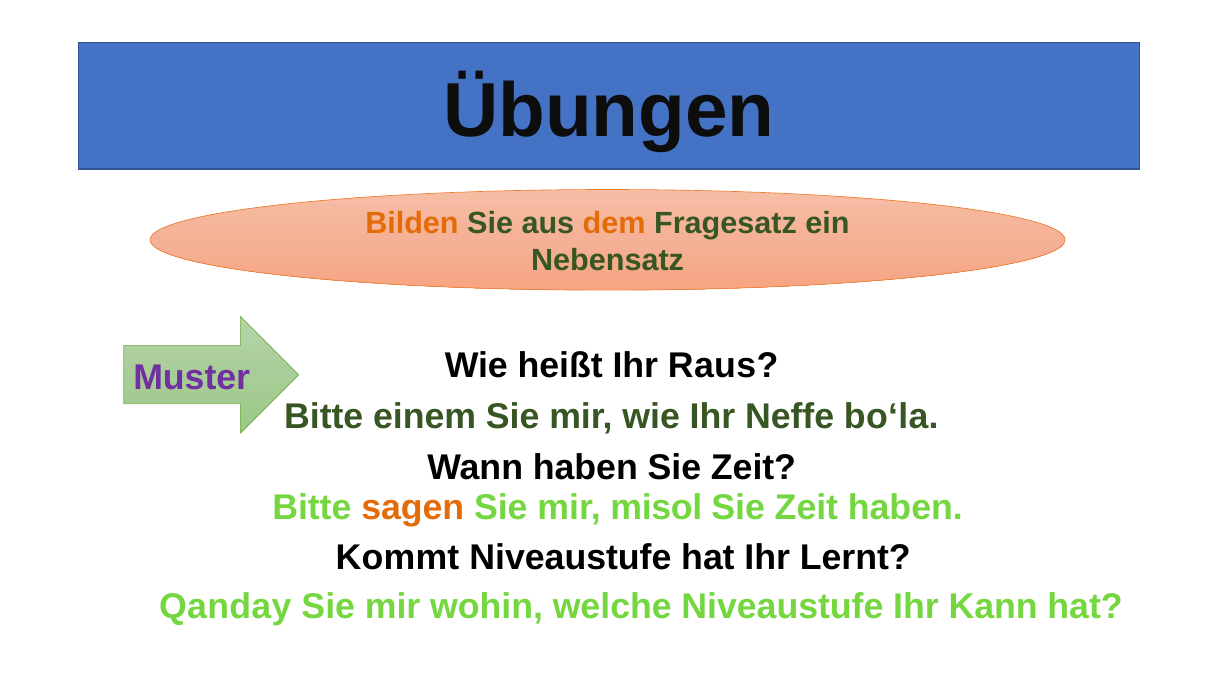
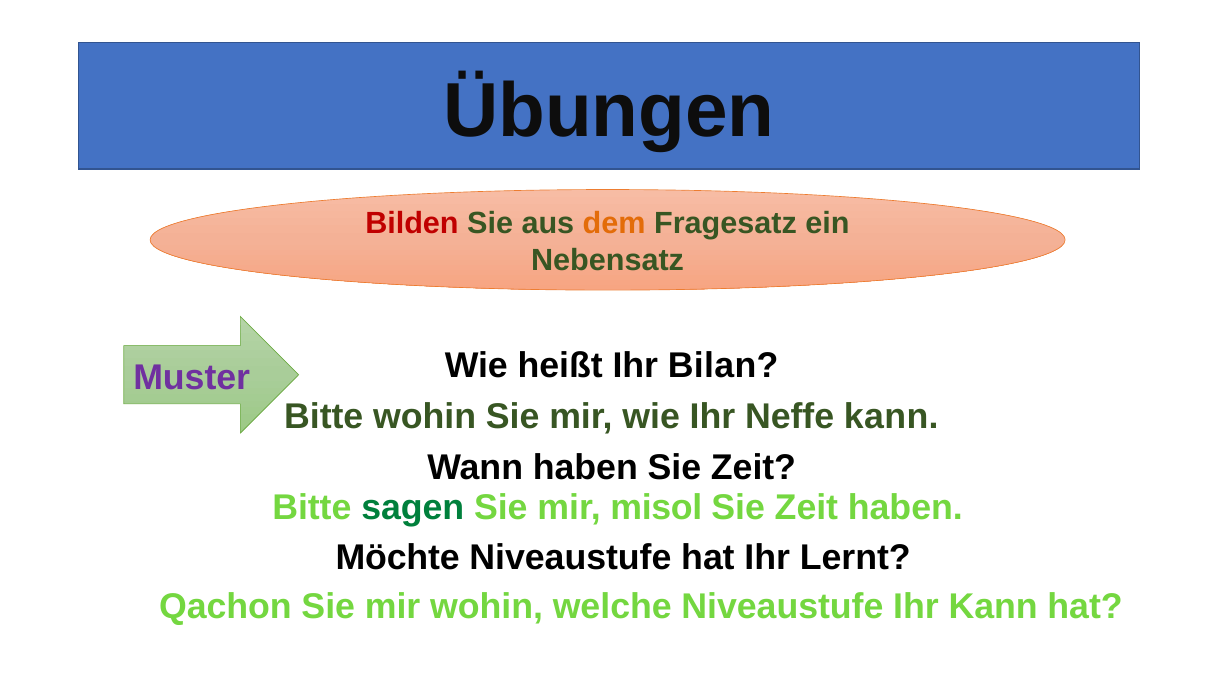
Bilden colour: orange -> red (412, 223)
Raus: Raus -> Bilan (723, 365)
einem: einem -> wohin (425, 417)
Neffe boʻla: boʻla -> kann (891, 417)
sagen colour: orange -> green (413, 507)
Kommt: Kommt -> Möchte (398, 558)
Qanday: Qanday -> Qachon (225, 606)
